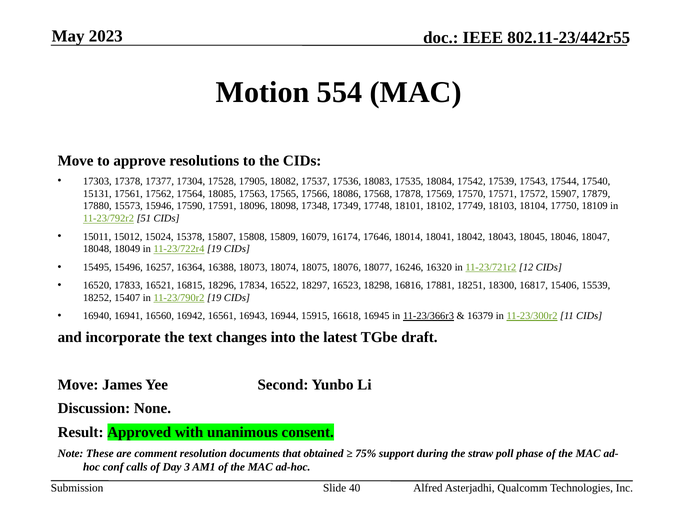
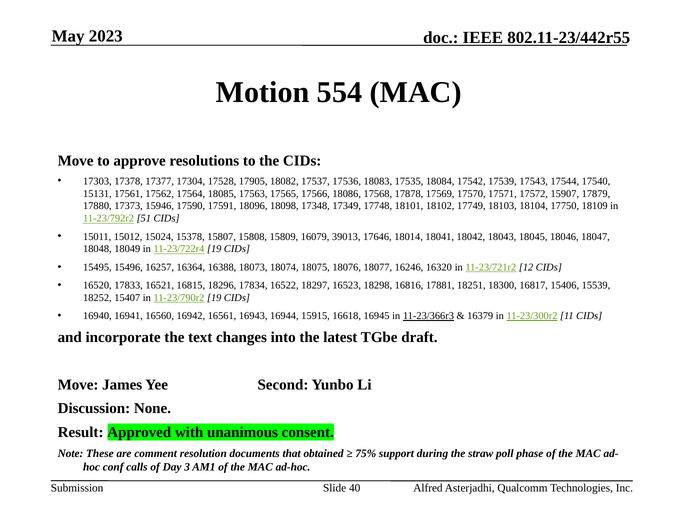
15573: 15573 -> 17373 (129, 206)
16174: 16174 -> 39013 (346, 236)
